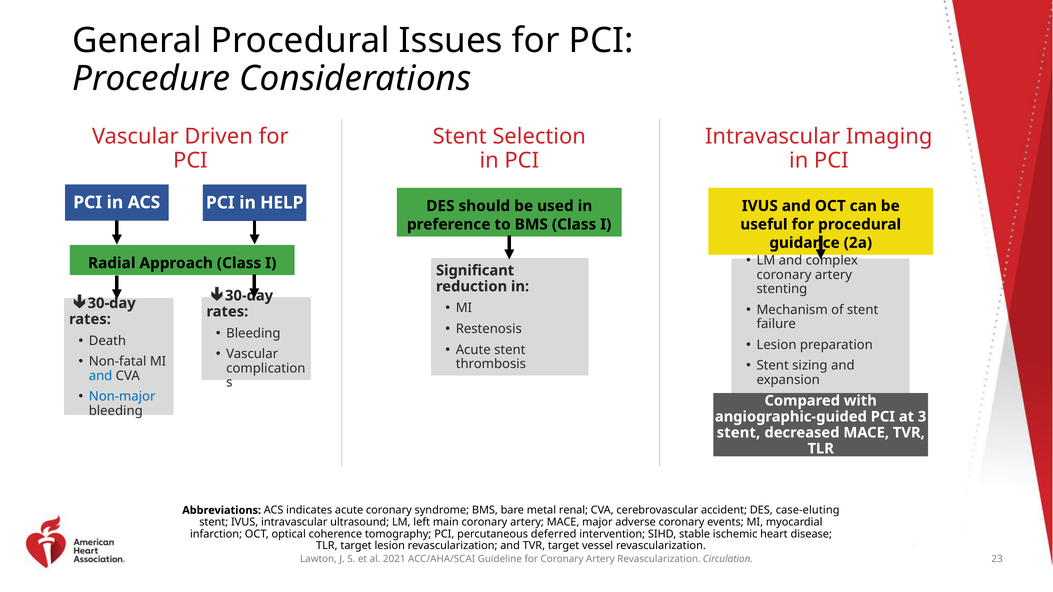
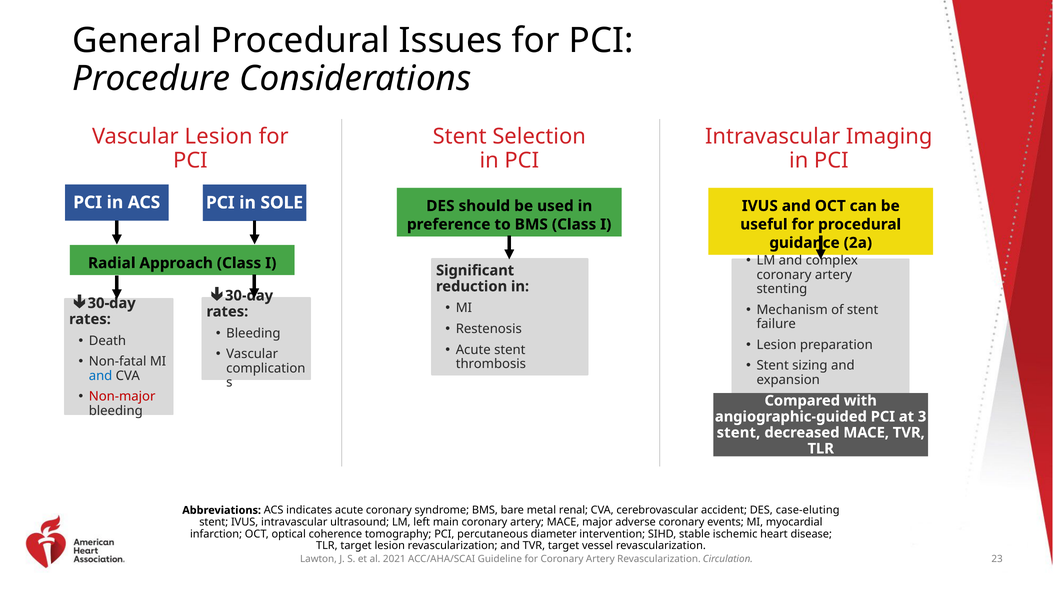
Vascular Driven: Driven -> Lesion (219, 137)
HELP: HELP -> SOLE (282, 203)
Non-major colour: blue -> red (122, 397)
deferred: deferred -> diameter (554, 534)
